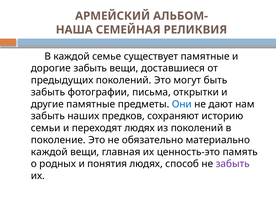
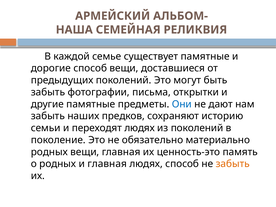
дорогие забыть: забыть -> способ (90, 68)
каждой: каждой -> родных (49, 152)
и понятия: понятия -> главная (107, 164)
забыть colour: purple -> orange (233, 164)
